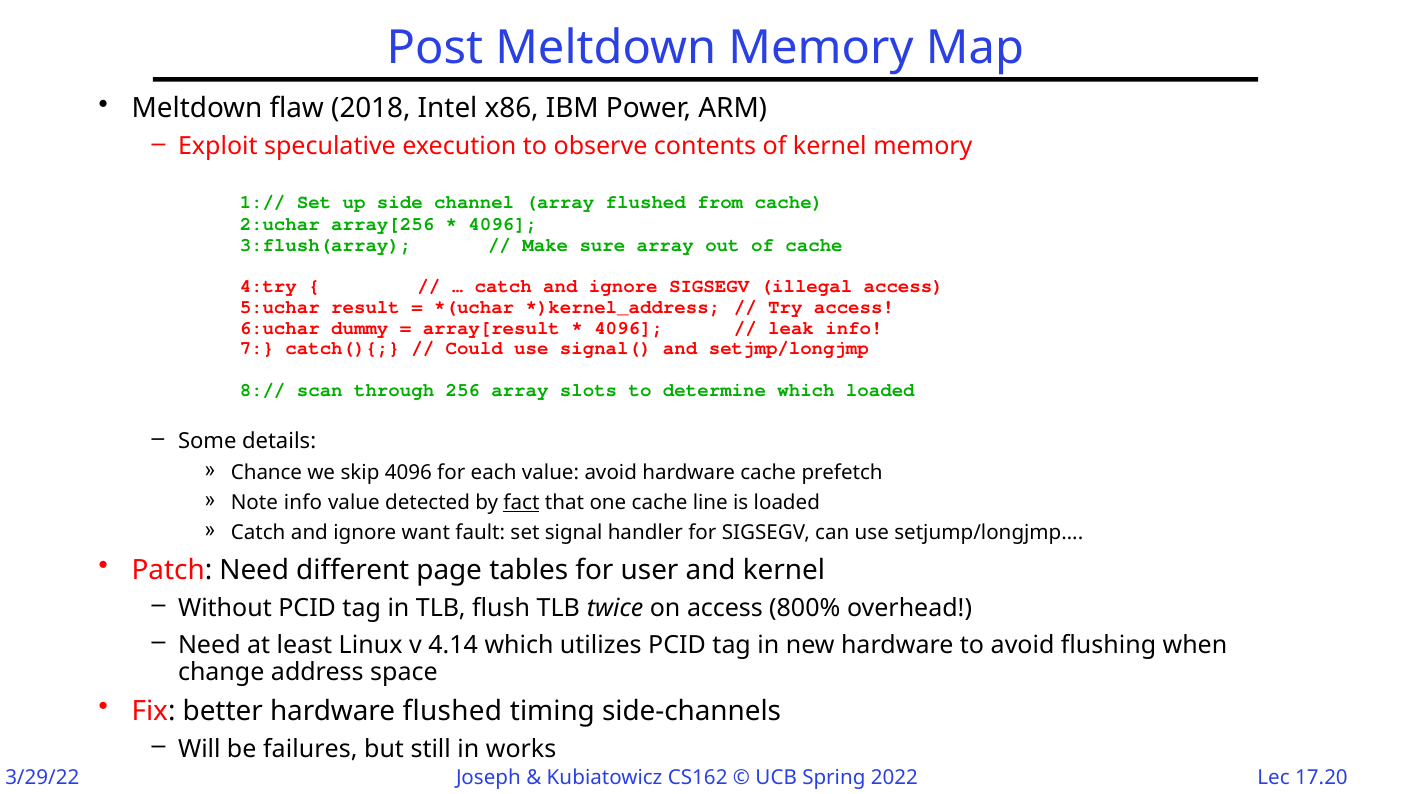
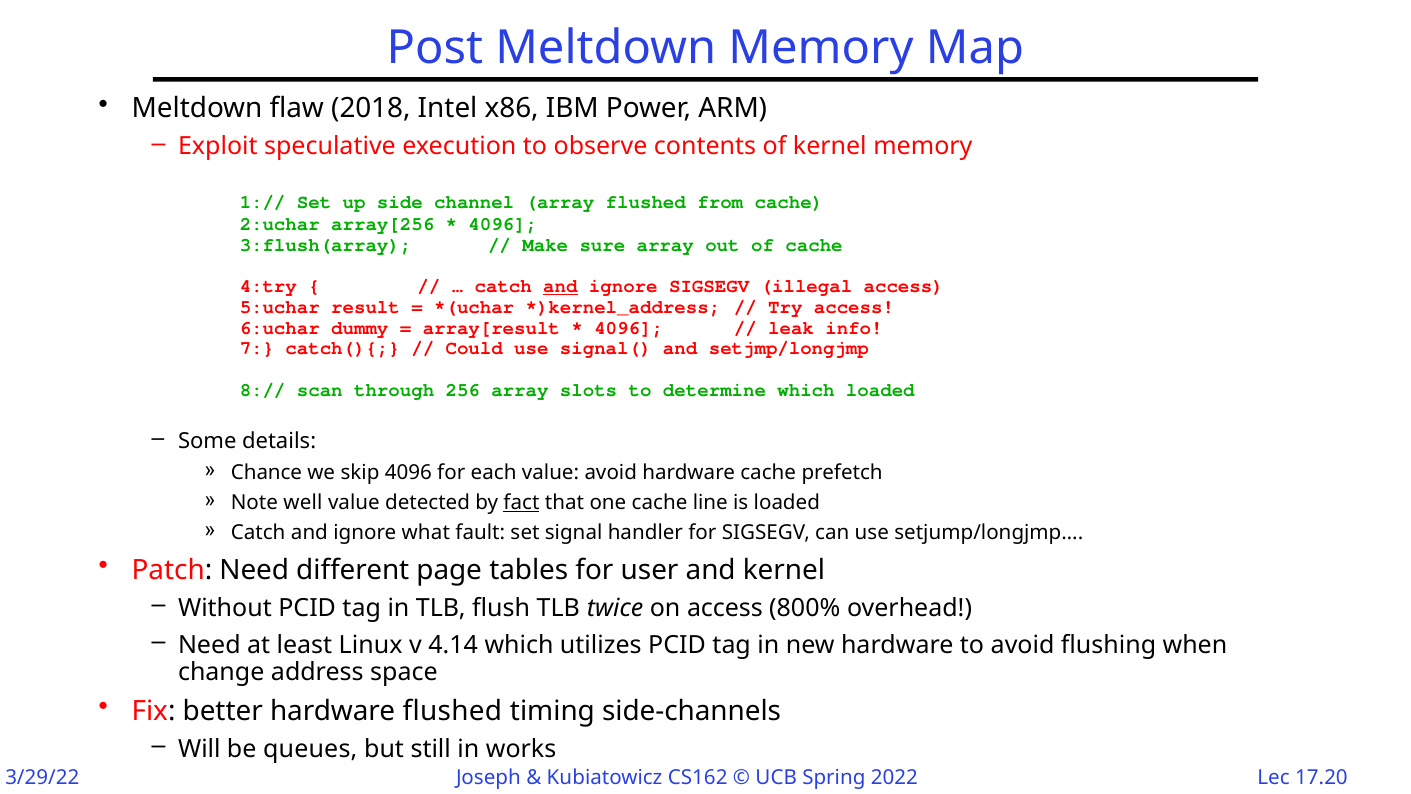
and underline: none -> present (560, 286)
Note info: info -> well (303, 503)
want: want -> what (426, 533)
failures: failures -> queues (310, 749)
